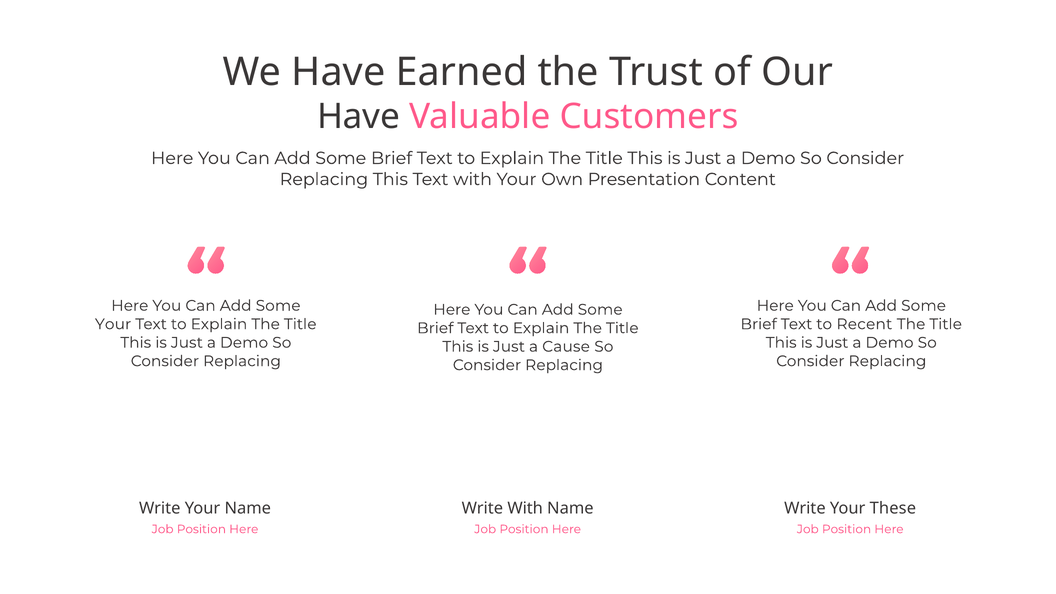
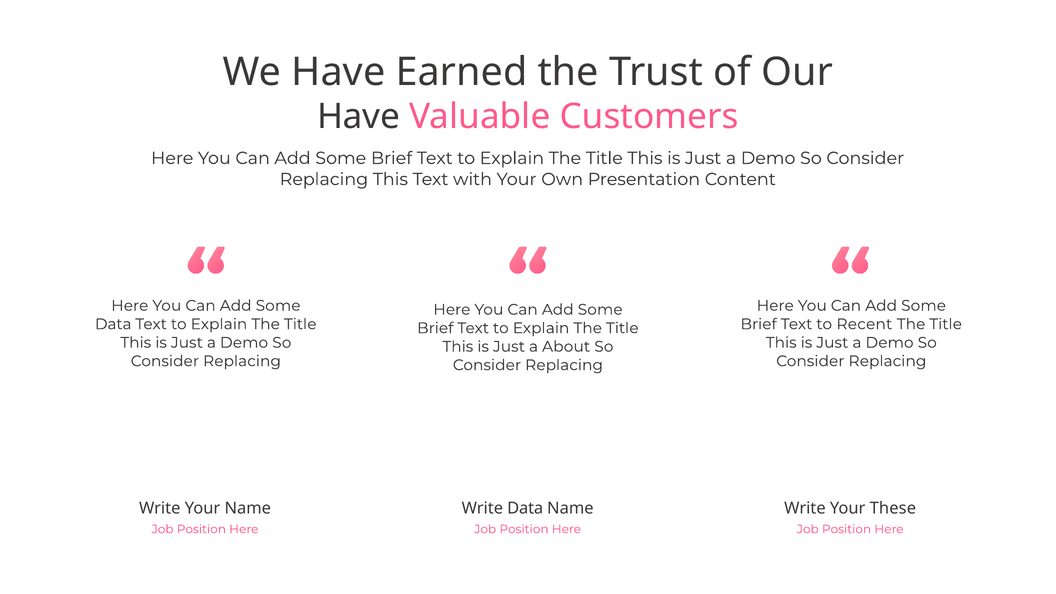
Your: Your -> Data (113, 324)
Cause: Cause -> About (566, 347)
Write With: With -> Data (525, 508)
